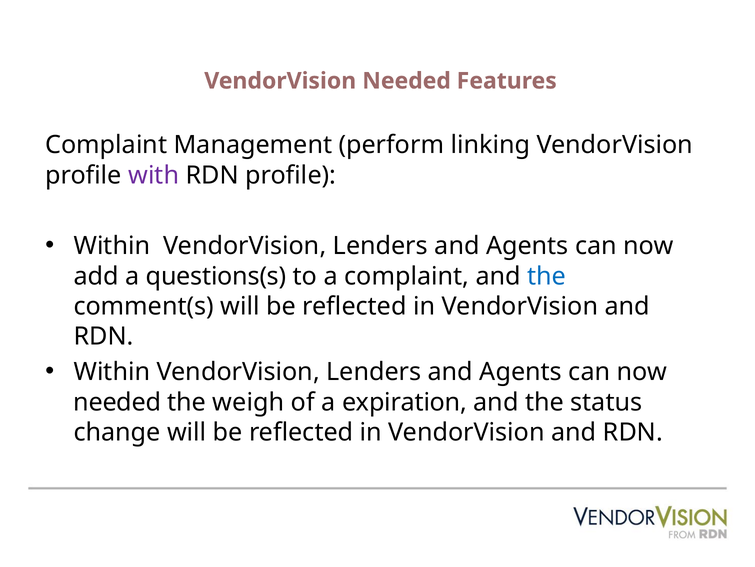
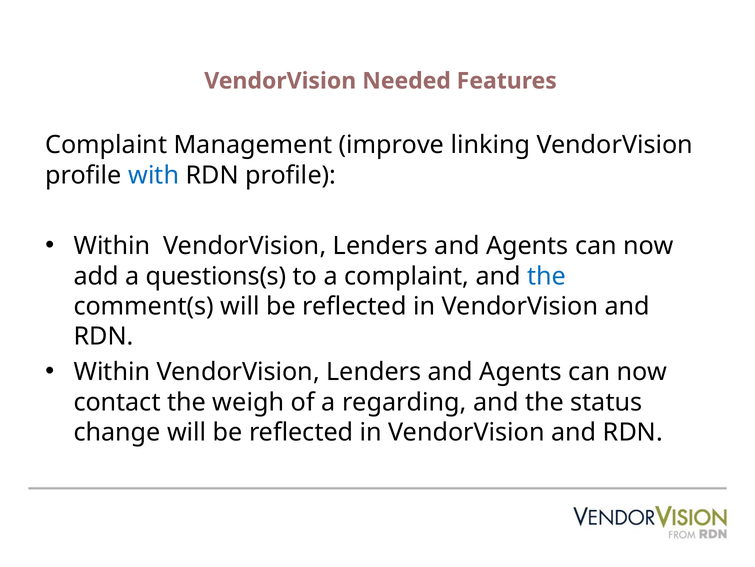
perform: perform -> improve (391, 145)
with colour: purple -> blue (154, 175)
needed: needed -> contact (117, 402)
expiration: expiration -> regarding (404, 402)
